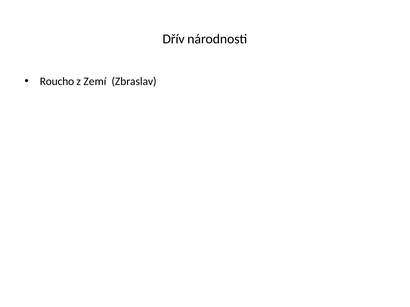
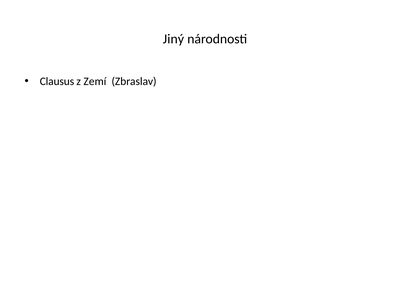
Dřív: Dřív -> Jiný (173, 39)
Roucho: Roucho -> Clausus (57, 81)
